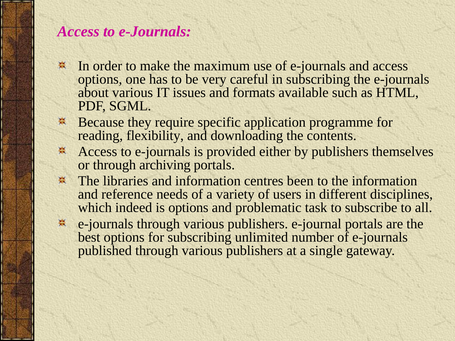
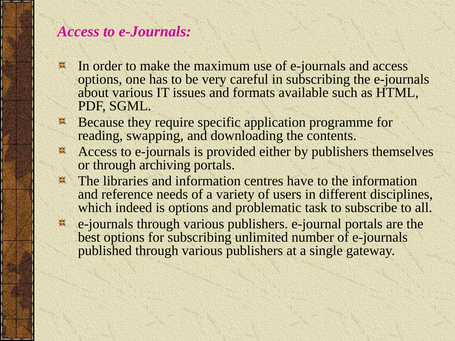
flexibility: flexibility -> swapping (155, 136)
been: been -> have (300, 181)
